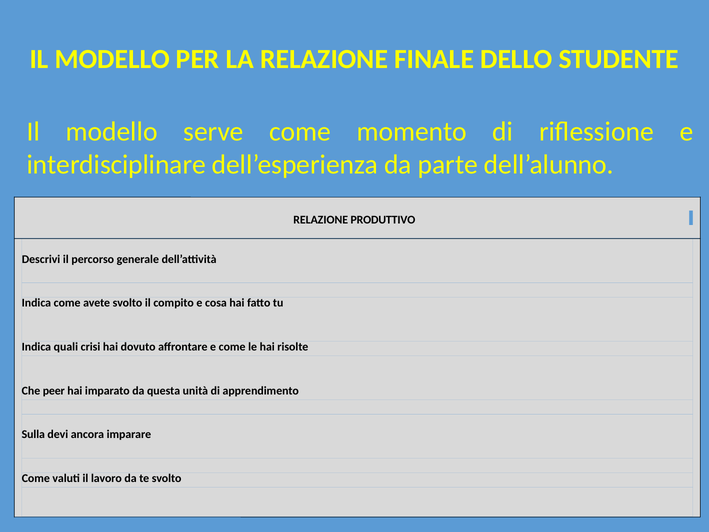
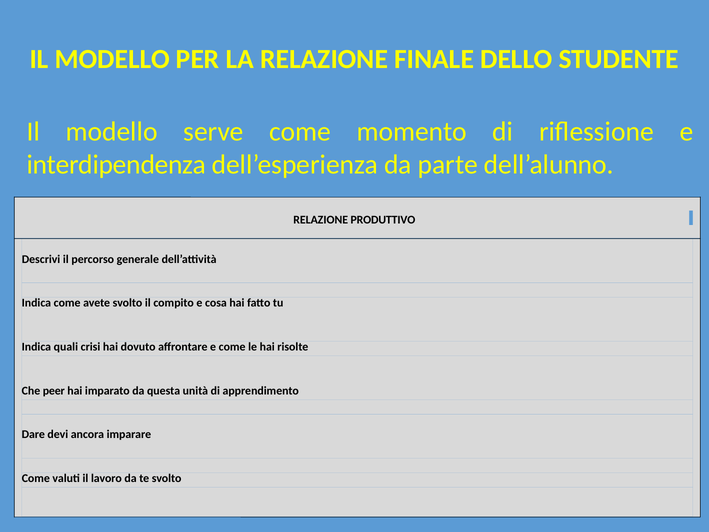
interdisciplinare: interdisciplinare -> interdipendenza (116, 165)
Sulla: Sulla -> Dare (33, 434)
